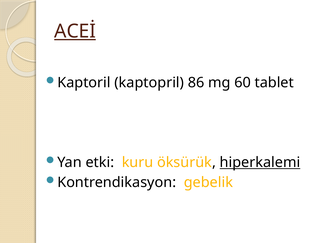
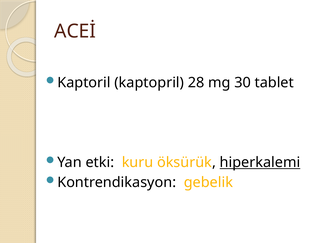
ACEİ underline: present -> none (75, 31)
86: 86 -> 28 (196, 83)
60: 60 -> 30 (243, 83)
